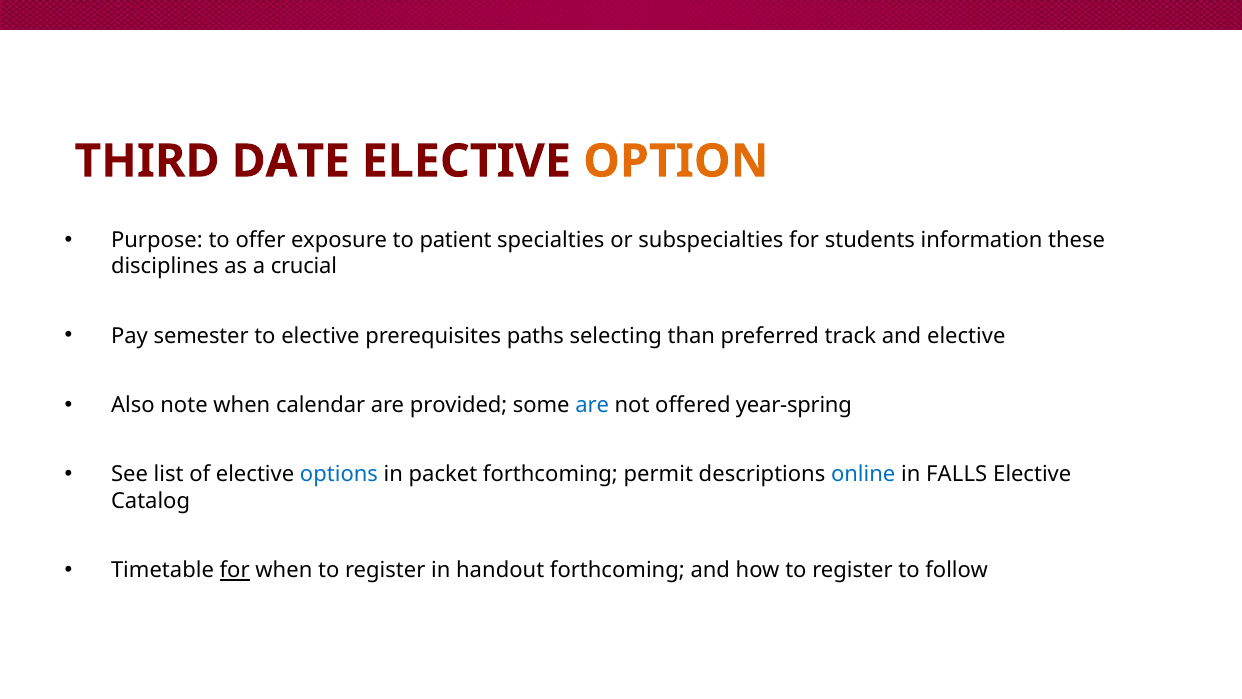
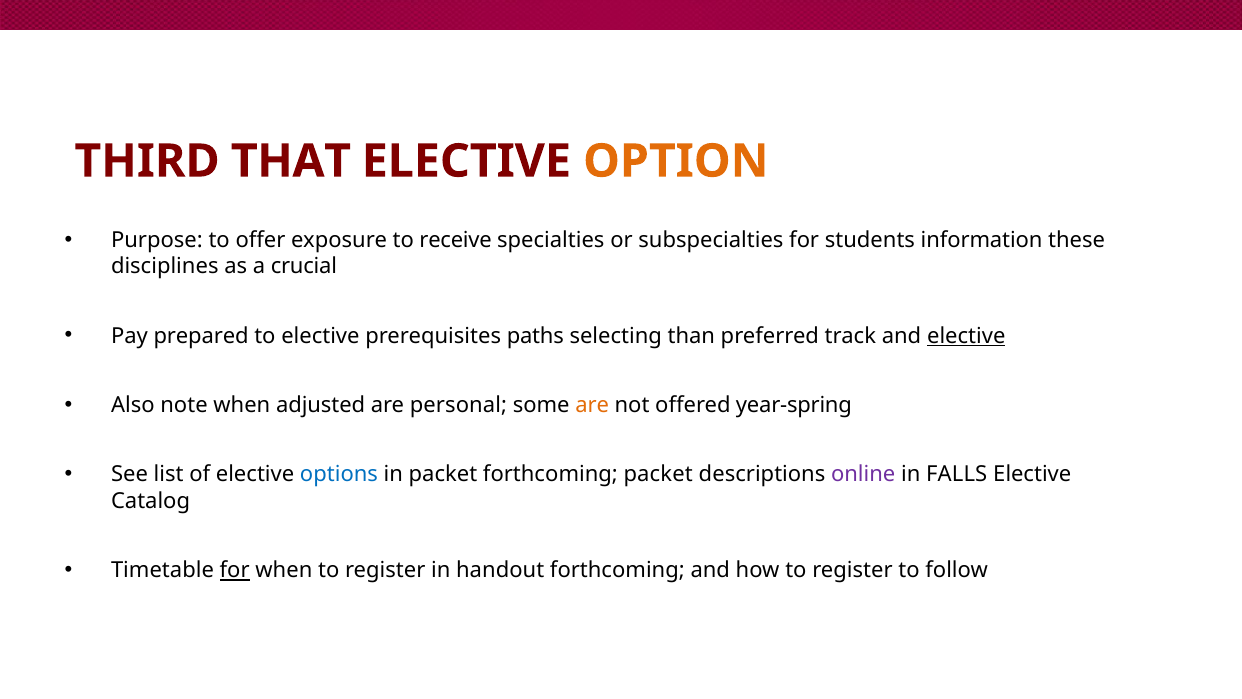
DATE: DATE -> THAT (291, 161)
patient: patient -> receive (456, 240)
semester: semester -> prepared (201, 336)
elective underline: none -> present (966, 336)
calendar: calendar -> adjusted (321, 405)
provided: provided -> personal (458, 405)
are colour: blue -> orange (592, 405)
forthcoming permit: permit -> packet (658, 474)
online colour: blue -> purple (863, 474)
